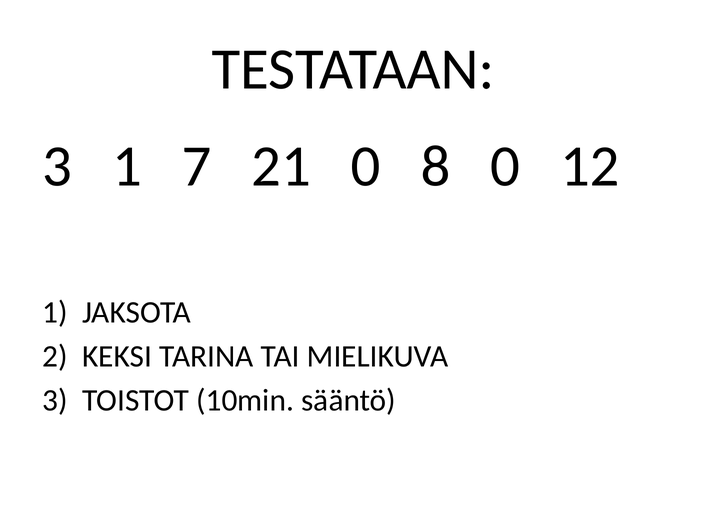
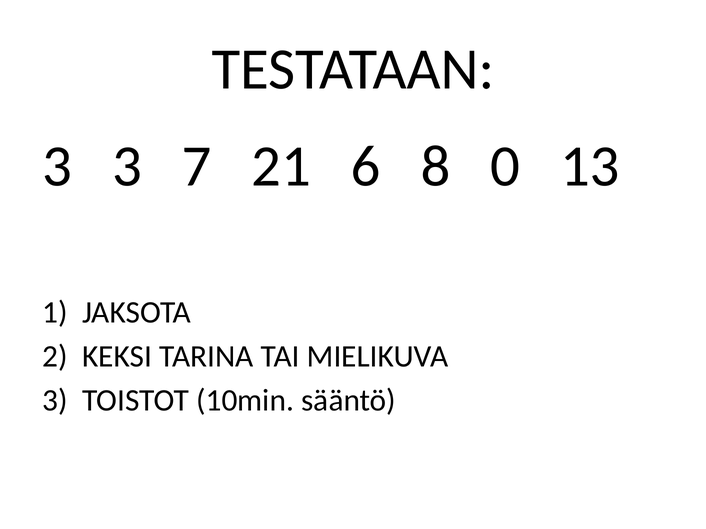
3 1: 1 -> 3 (127, 167)
21 0: 0 -> 6 (366, 167)
12: 12 -> 13 (590, 167)
